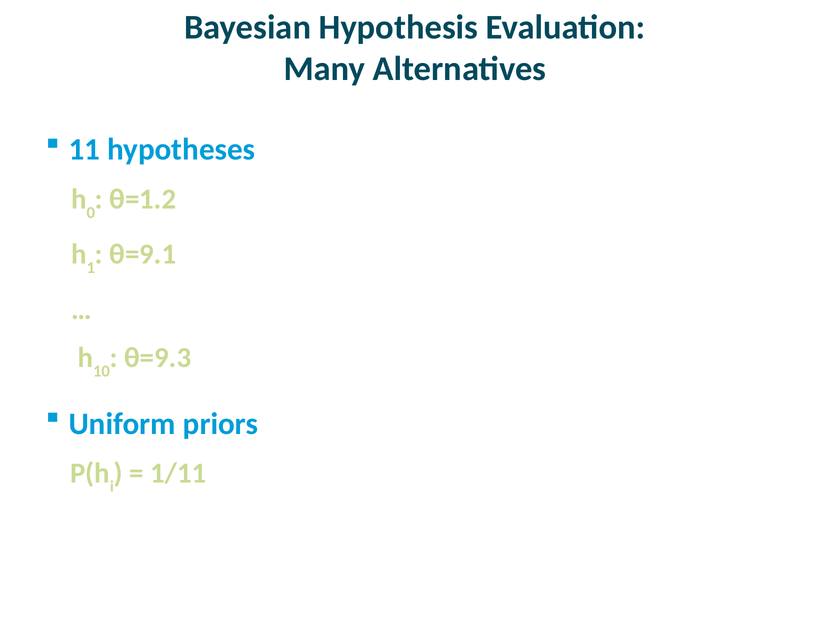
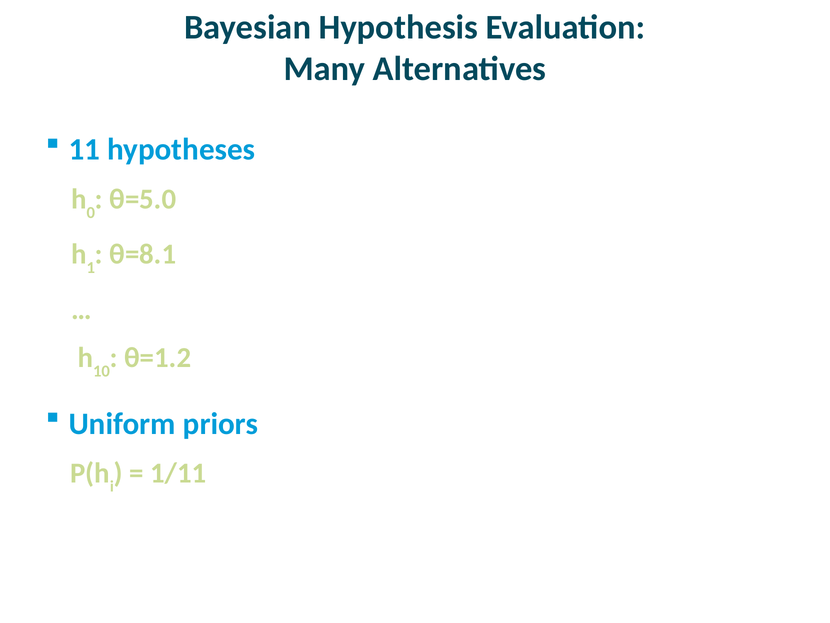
θ=1.2: θ=1.2 -> θ=5.0 (143, 199)
θ=9.1: θ=9.1 -> θ=8.1 (143, 254)
θ=9.3: θ=9.3 -> θ=1.2 (158, 358)
